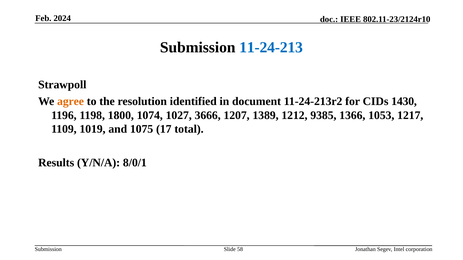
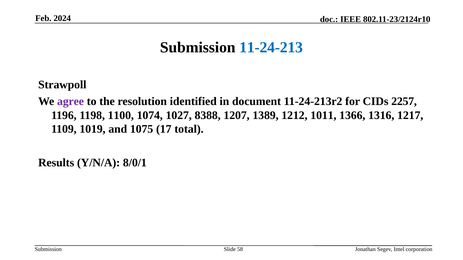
agree colour: orange -> purple (71, 102)
1430: 1430 -> 2257 (404, 102)
1800: 1800 -> 1100 (121, 115)
3666: 3666 -> 8388 (208, 115)
9385: 9385 -> 1011 (323, 115)
1053: 1053 -> 1316 (381, 115)
